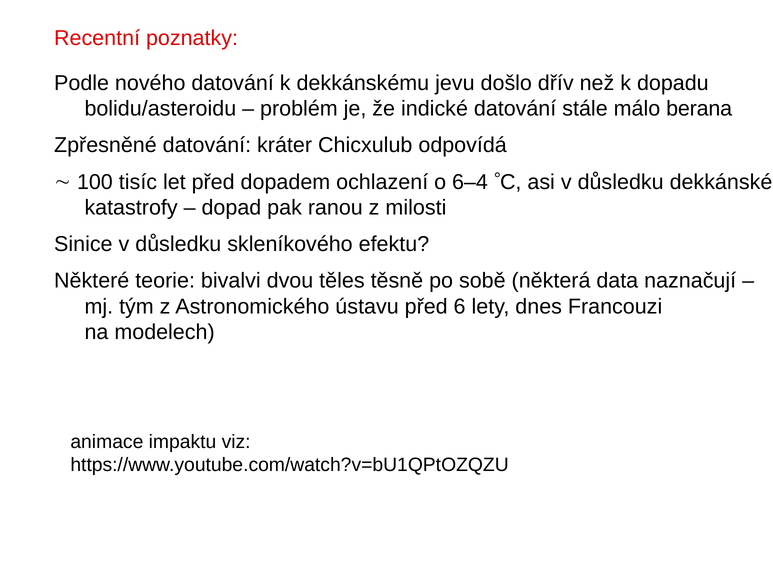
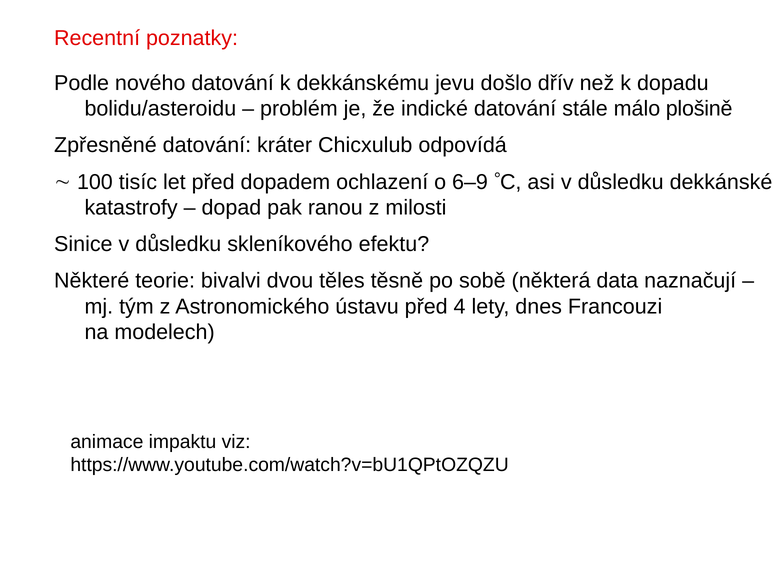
berana: berana -> plošině (699, 109)
6–4: 6–4 -> 6–9 (470, 182)
6: 6 -> 4 (460, 306)
